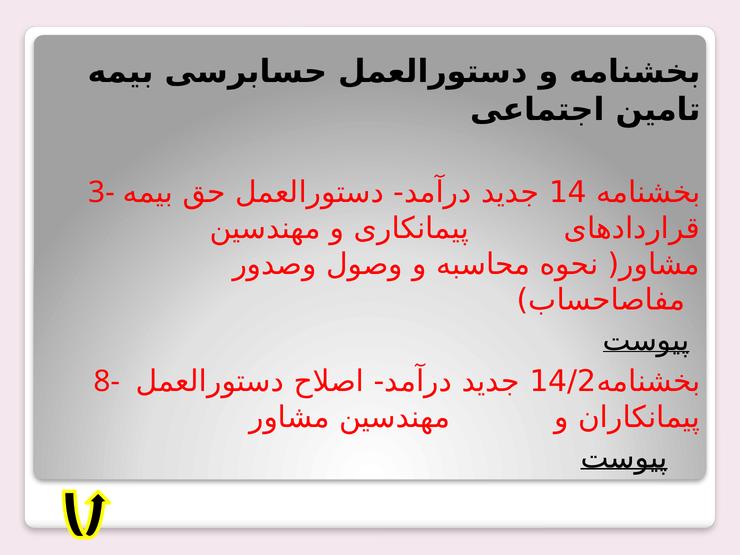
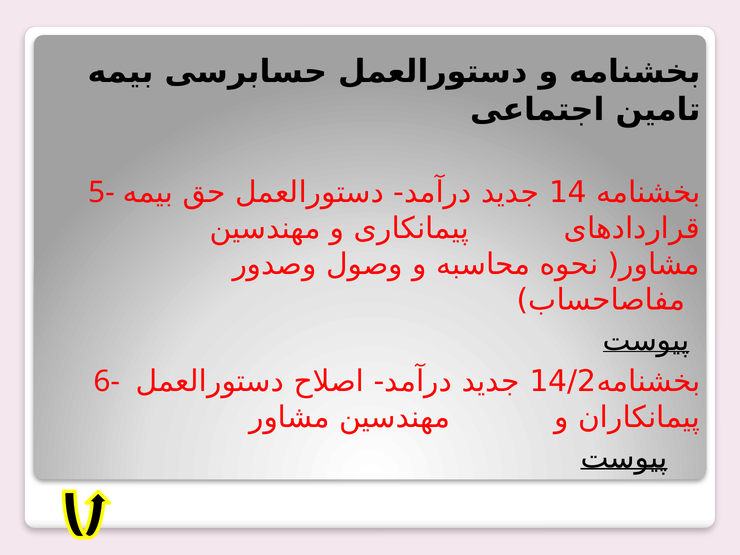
3-: 3- -> 5- (101, 192)
8-: 8- -> 6- (107, 381)
